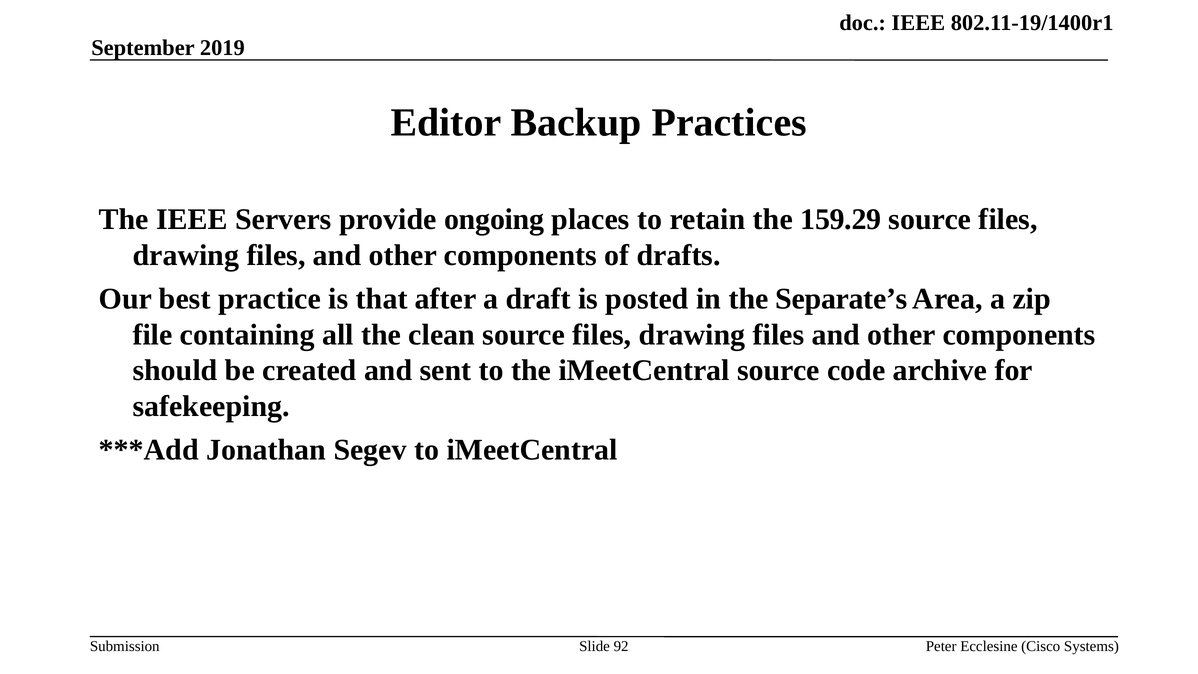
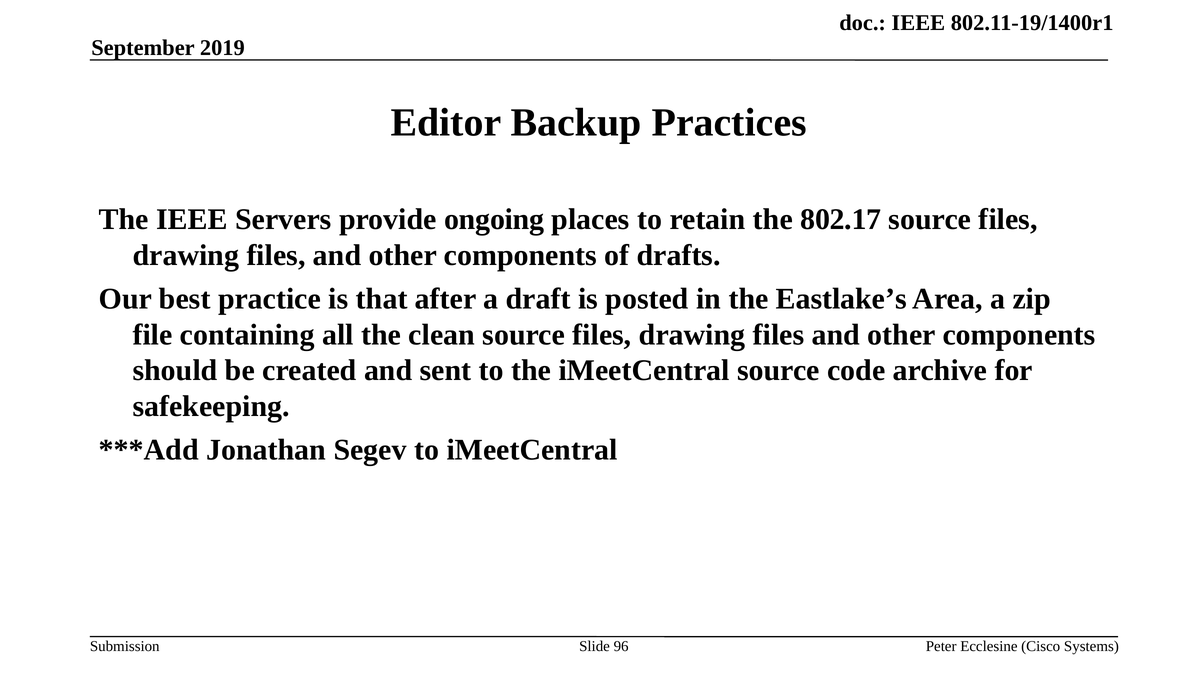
159.29: 159.29 -> 802.17 (841, 219)
Separate’s: Separate’s -> Eastlake’s (841, 299)
92: 92 -> 96 (621, 646)
